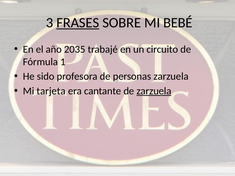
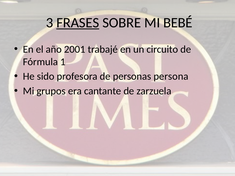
2035: 2035 -> 2001 (75, 49)
personas zarzuela: zarzuela -> persona (171, 76)
tarjeta: tarjeta -> grupos (51, 91)
zarzuela underline: present -> none (154, 91)
